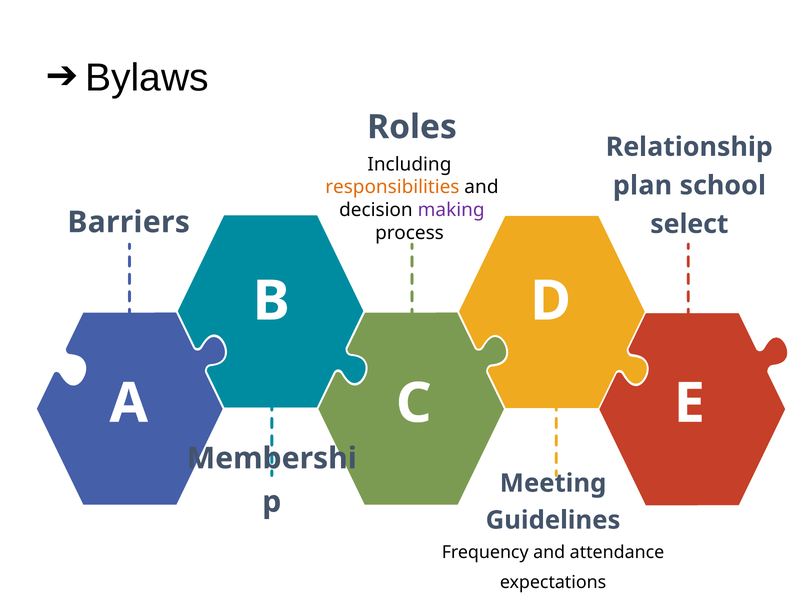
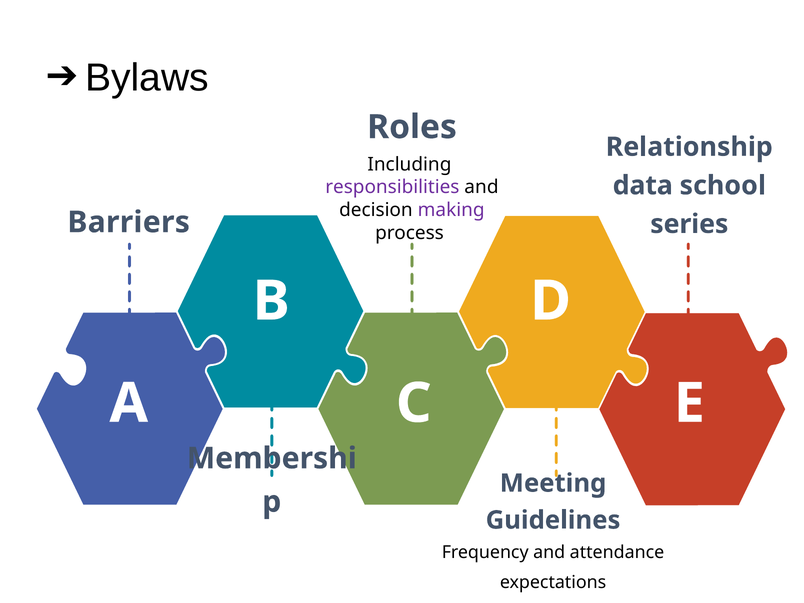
plan: plan -> data (643, 186)
responsibilities colour: orange -> purple (392, 187)
select: select -> series (689, 224)
